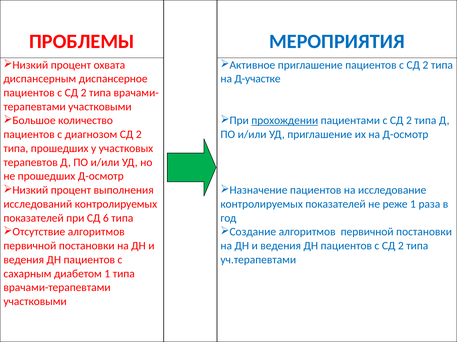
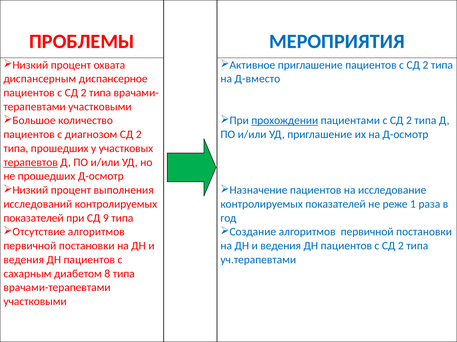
Д-участке: Д-участке -> Д-вместо (257, 79)
терапевтов underline: none -> present (31, 163)
6: 6 -> 9 (106, 218)
диабетом 1: 1 -> 8 (107, 274)
